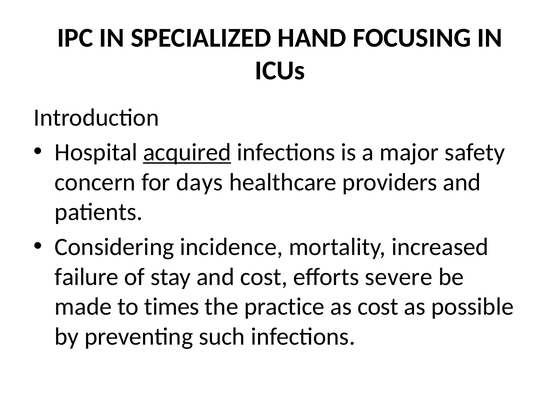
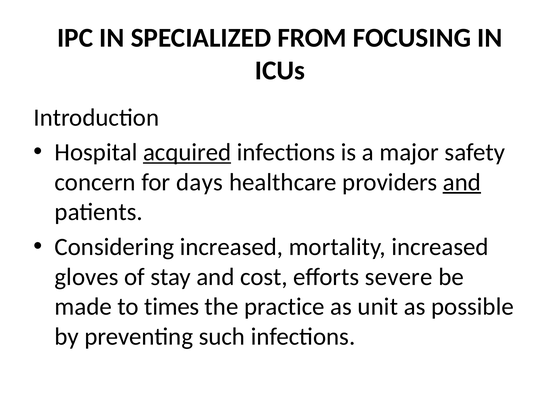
HAND: HAND -> FROM (312, 38)
and underline: none -> present (462, 182)
Considering incidence: incidence -> increased (231, 247)
failure: failure -> gloves (87, 277)
as cost: cost -> unit (378, 307)
